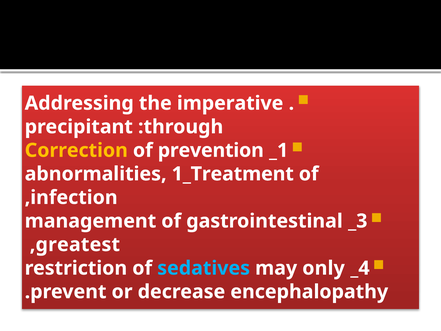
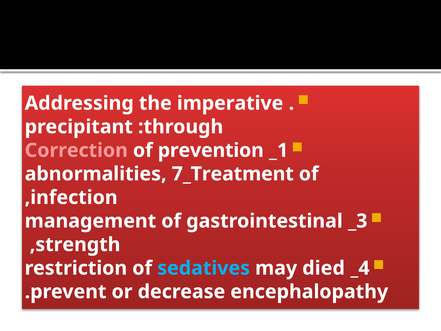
Correction colour: yellow -> pink (76, 150)
1_Treatment: 1_Treatment -> 7_Treatment (233, 174)
greatest: greatest -> strength (78, 244)
only: only -> died (324, 268)
